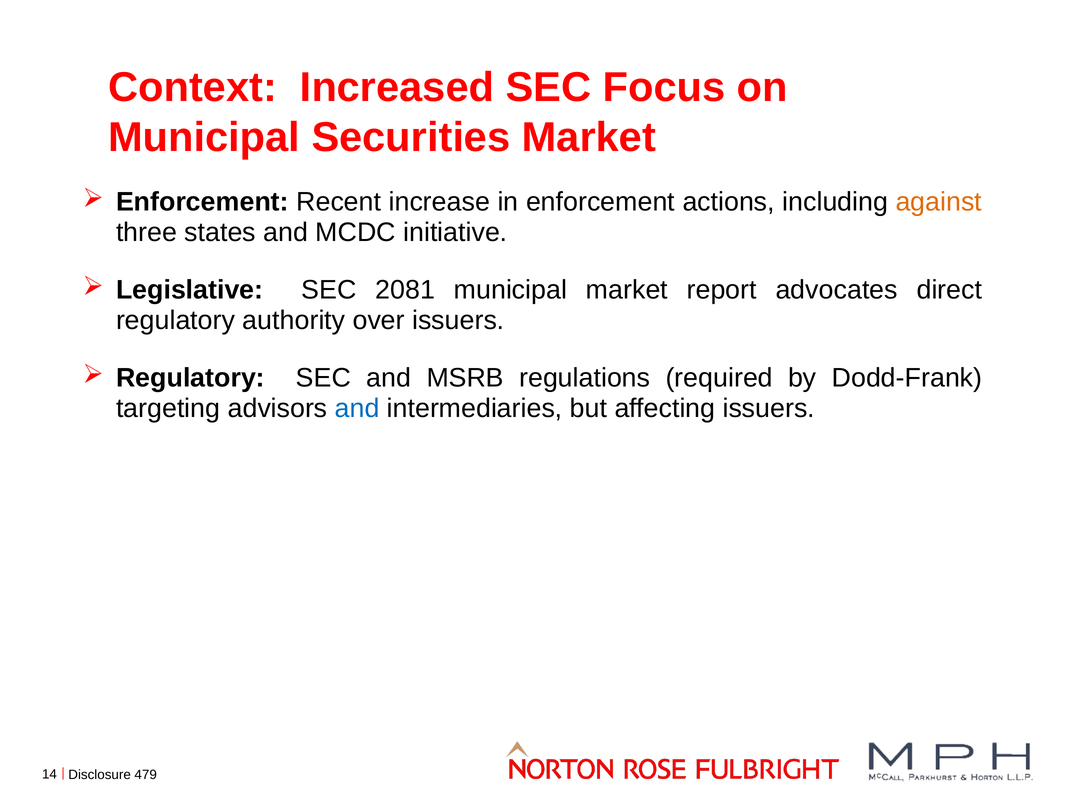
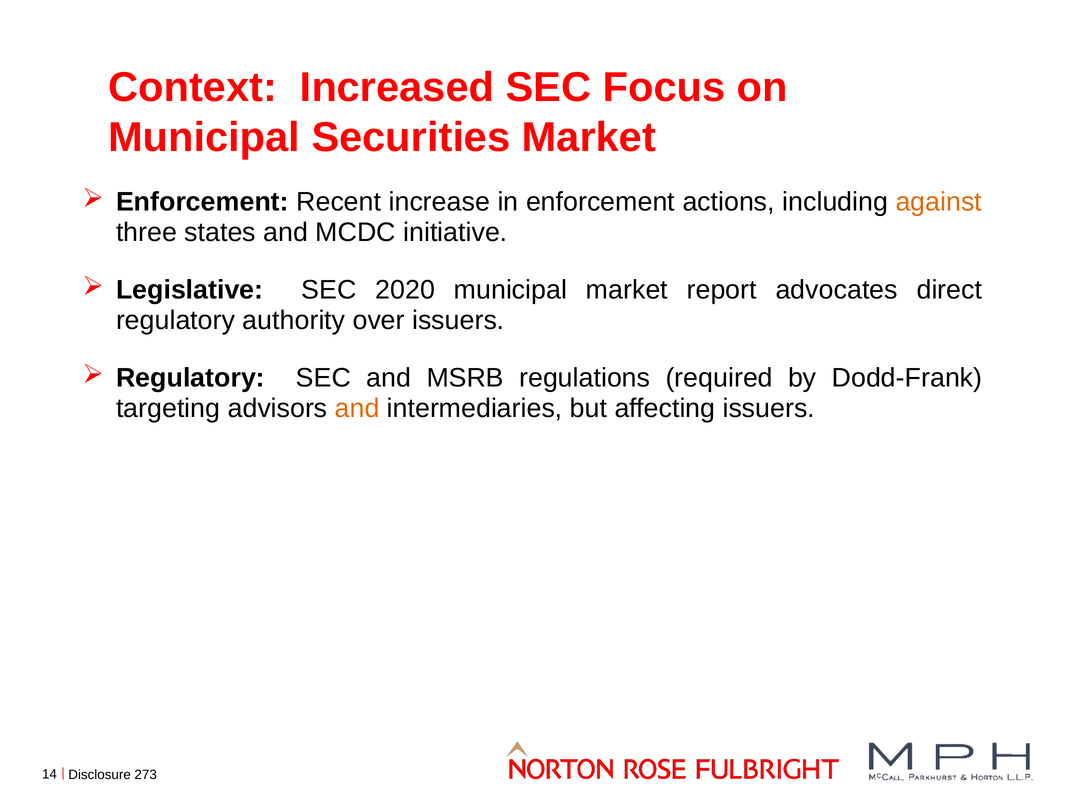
2081: 2081 -> 2020 (405, 290)
and colour: blue -> orange (357, 408)
479: 479 -> 273 (146, 775)
